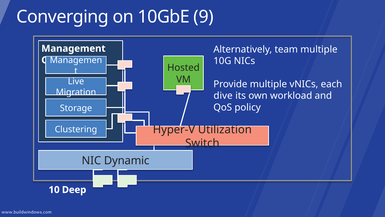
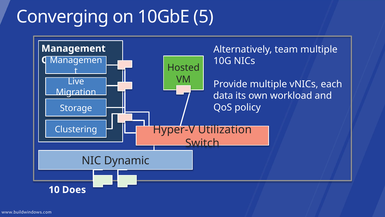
9: 9 -> 5 (204, 17)
dive: dive -> data (223, 96)
Deep: Deep -> Does (74, 189)
